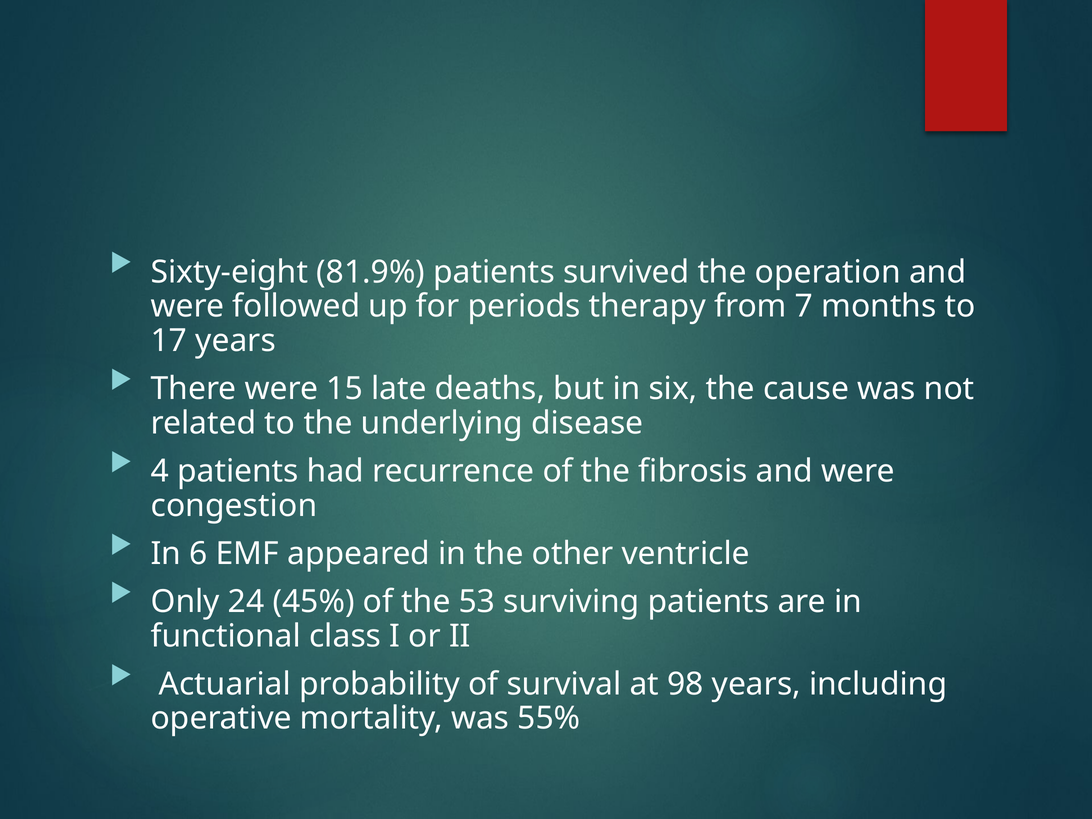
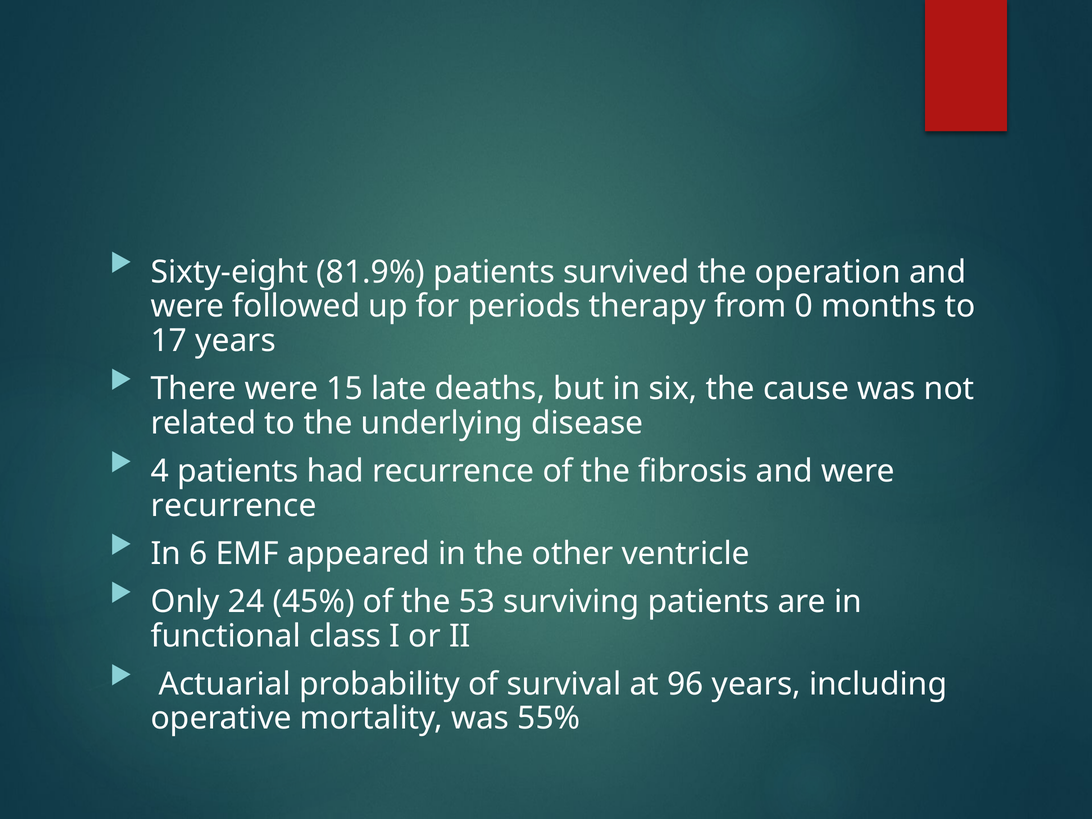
7: 7 -> 0 (804, 306)
congestion: congestion -> recurrence (234, 506)
98: 98 -> 96 (685, 684)
